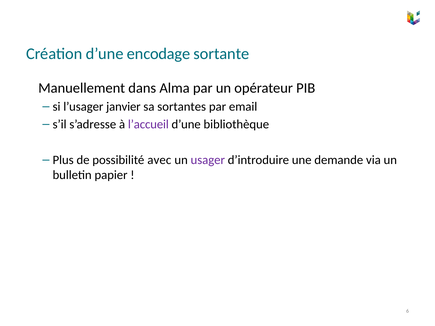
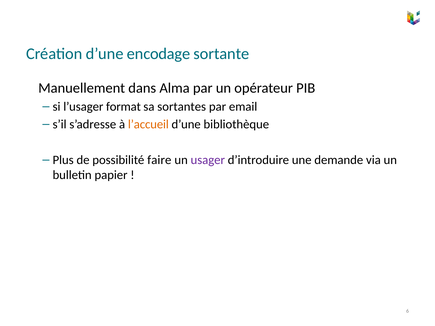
janvier: janvier -> format (123, 107)
l’accueil colour: purple -> orange (148, 124)
avec: avec -> faire (159, 160)
